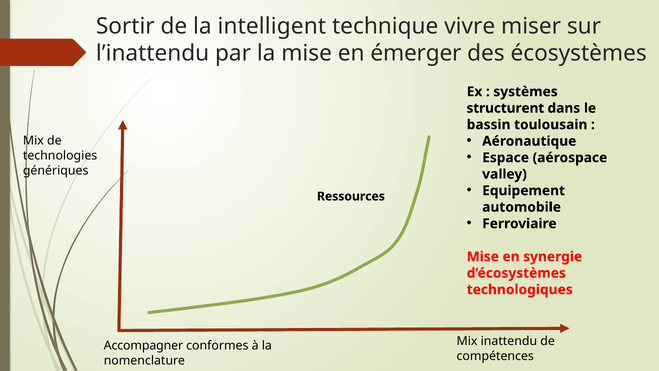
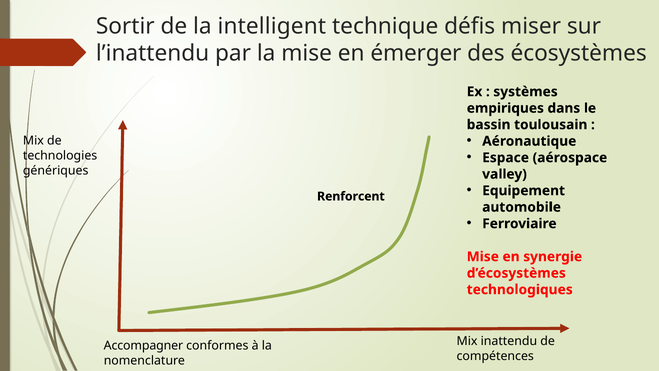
vivre: vivre -> défis (470, 26)
structurent: structurent -> empiriques (505, 108)
Ressources: Ressources -> Renforcent (351, 196)
